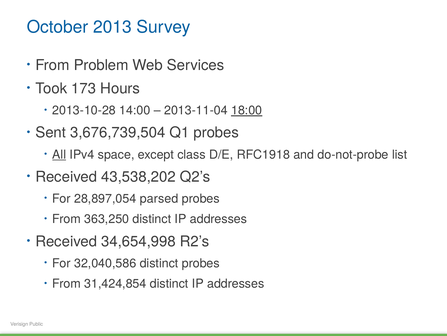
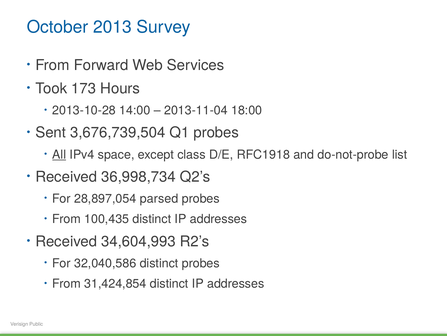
Problem: Problem -> Forward (101, 65)
18:00 underline: present -> none (247, 110)
43,538,202: 43,538,202 -> 36,998,734 (138, 176)
363,250: 363,250 -> 100,435 (107, 219)
34,654,998: 34,654,998 -> 34,604,993 (138, 241)
